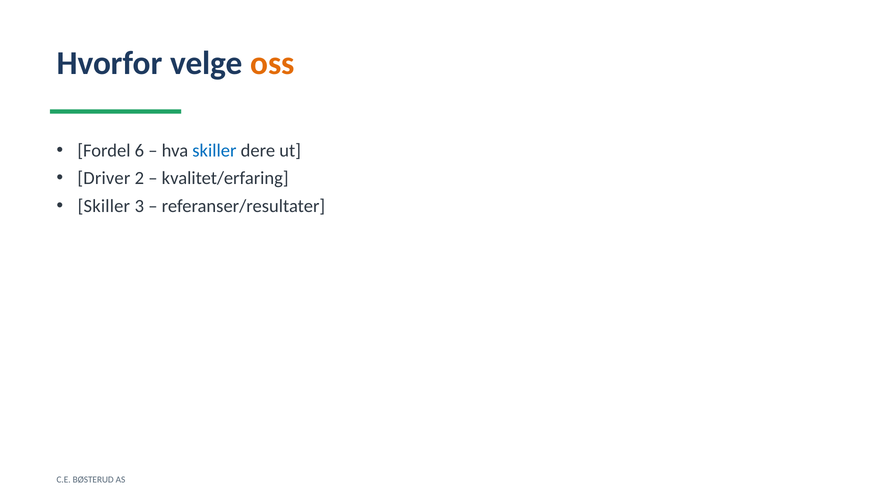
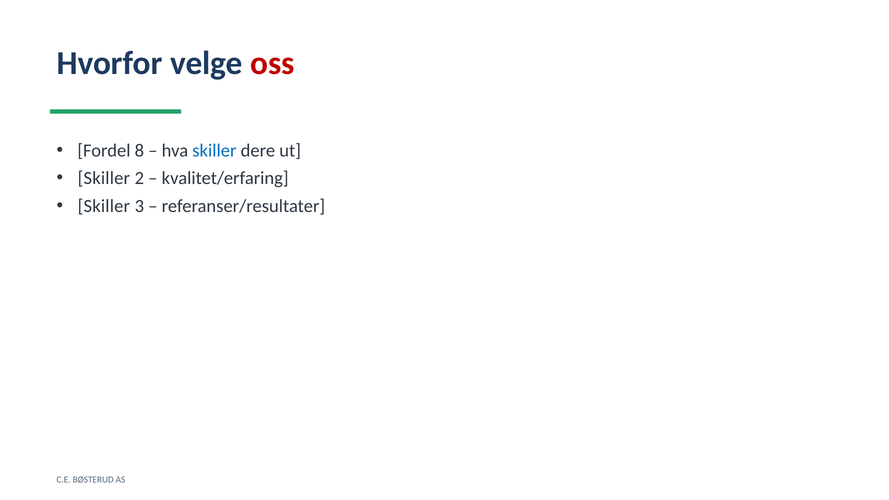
oss colour: orange -> red (272, 63)
6: 6 -> 8 (139, 151)
Driver: Driver -> Skiller (104, 178)
